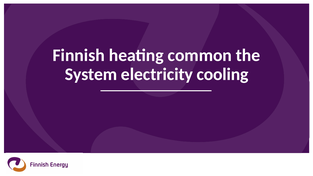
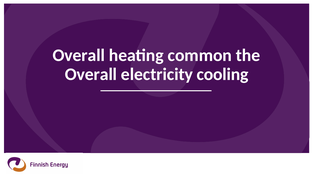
Finnish: Finnish -> Overall (79, 55)
System: System -> Overall (91, 74)
